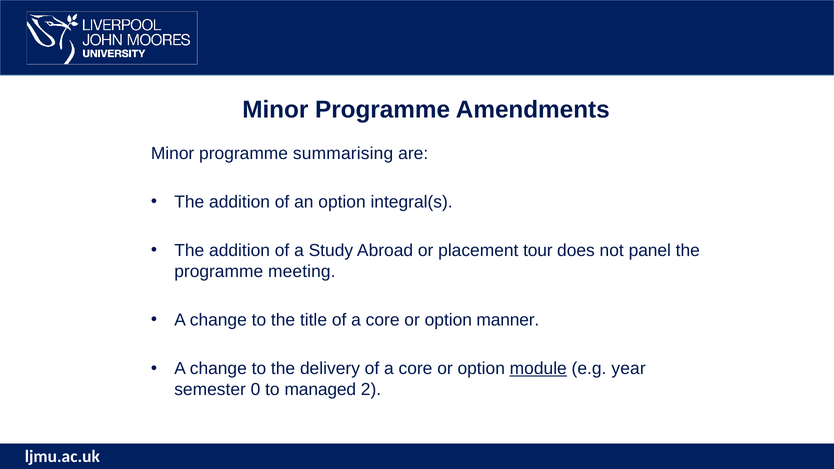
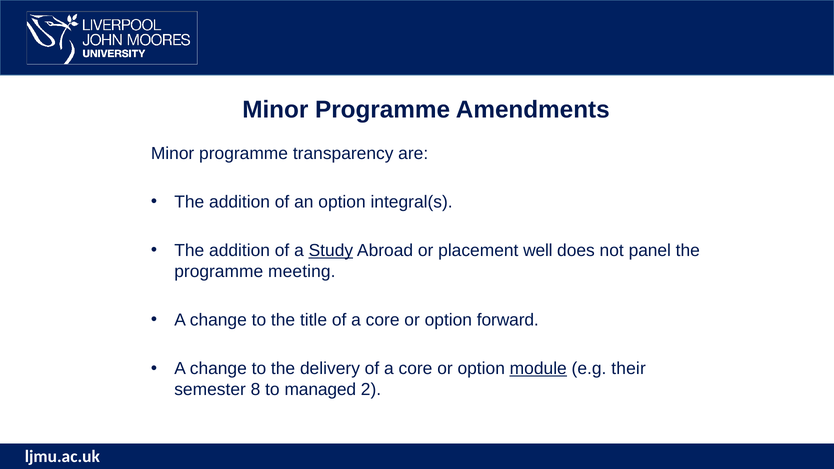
summarising: summarising -> transparency (343, 153)
Study underline: none -> present (331, 251)
tour: tour -> well (538, 251)
manner: manner -> forward (508, 320)
year: year -> their (629, 369)
0: 0 -> 8 (256, 390)
